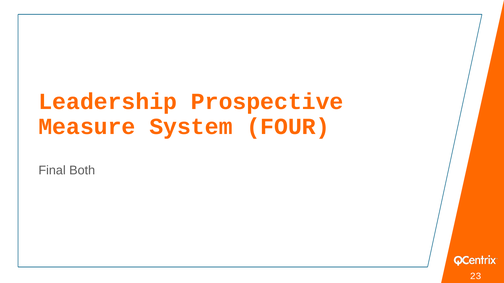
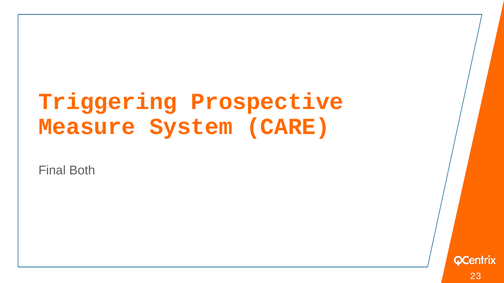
Leadership: Leadership -> Triggering (108, 102)
FOUR: FOUR -> CARE (288, 127)
